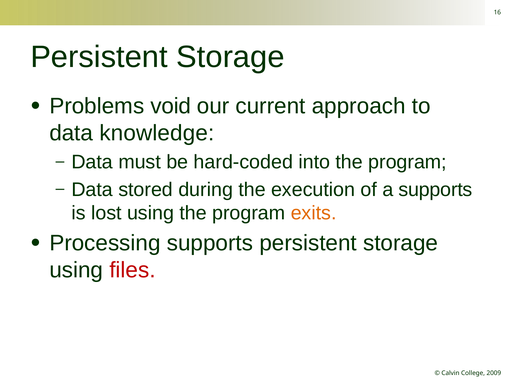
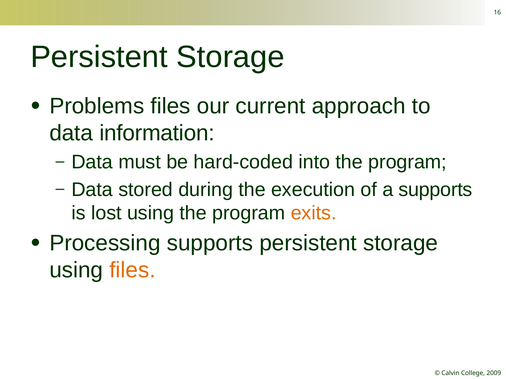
Problems void: void -> files (171, 106)
knowledge: knowledge -> information (157, 133)
files colour: red -> orange (132, 270)
